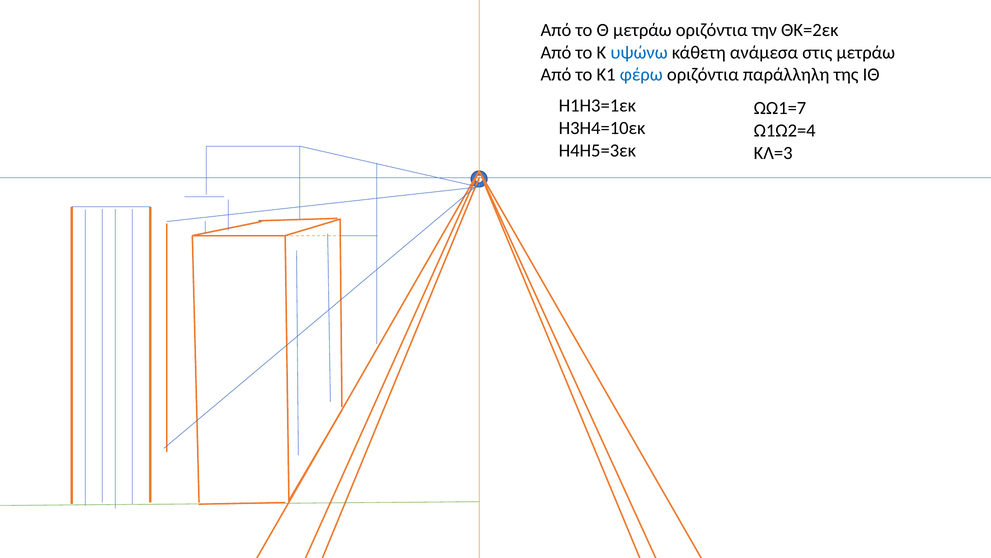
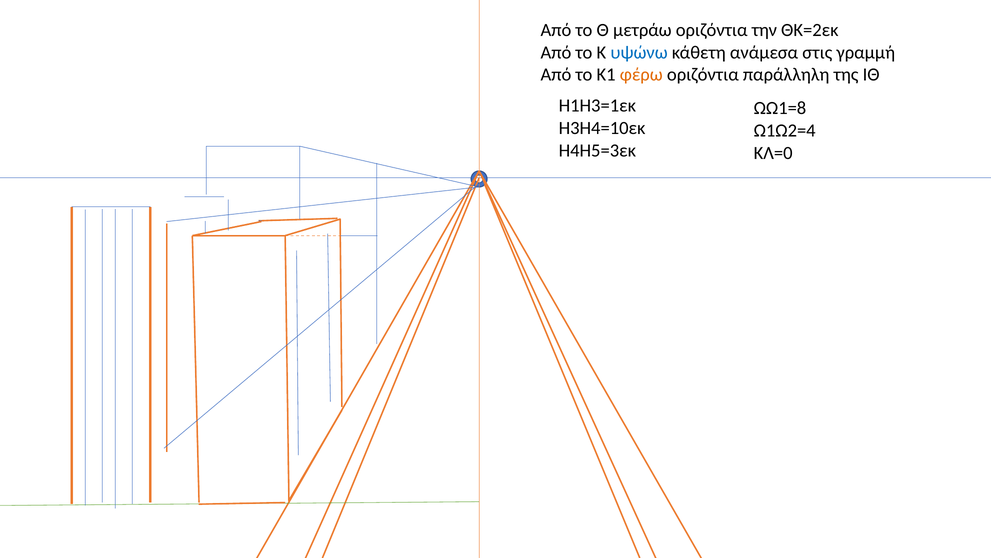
στις μετράω: μετράω -> γραμμή (866, 52)
φέρω colour: blue -> orange (641, 75)
ΩΩ1=7: ΩΩ1=7 -> ΩΩ1=8 (780, 108)
ΚΛ=3: ΚΛ=3 -> ΚΛ=0 (773, 153)
